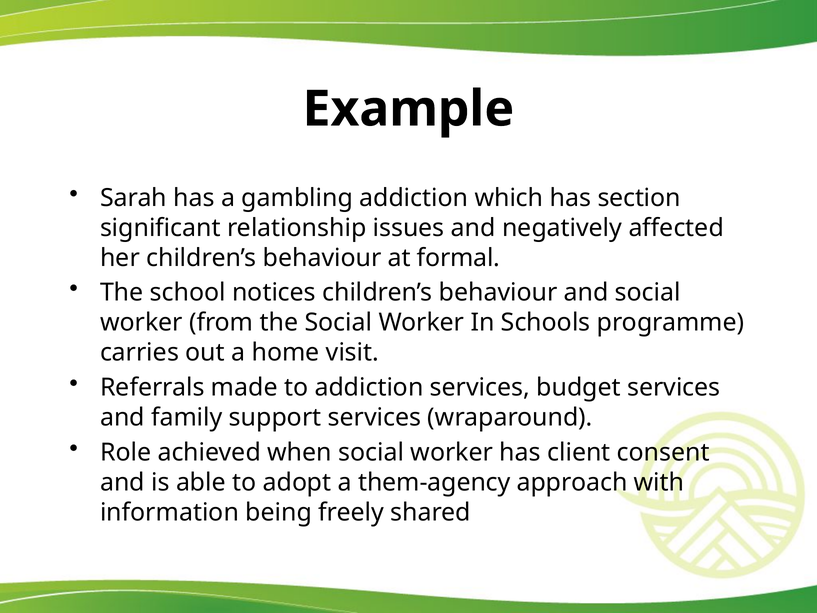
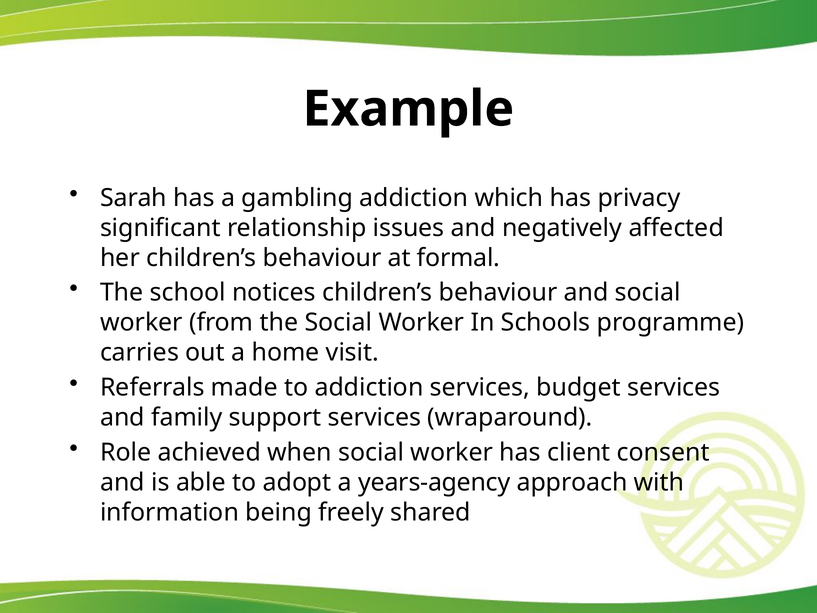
section: section -> privacy (639, 198)
them-agency: them-agency -> years-agency (434, 482)
